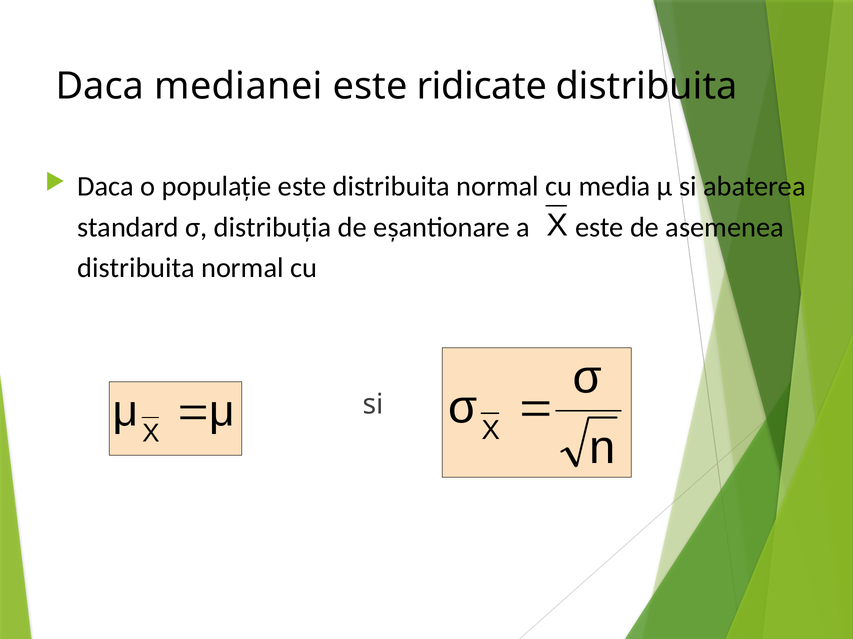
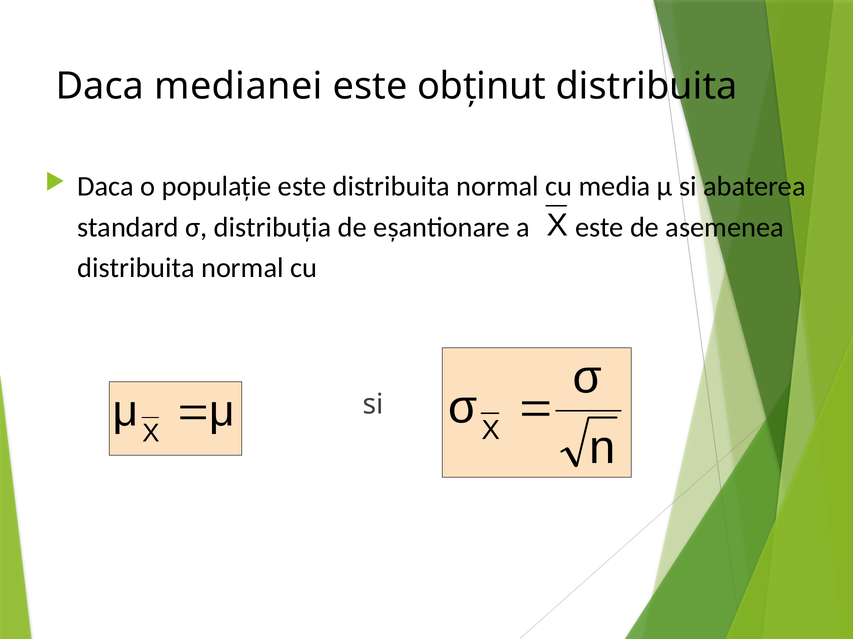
ridicate: ridicate -> obținut (482, 87)
